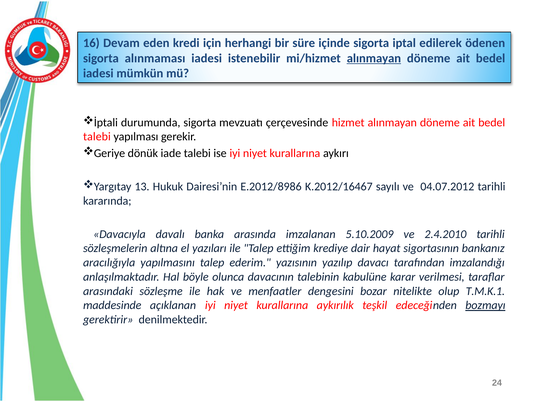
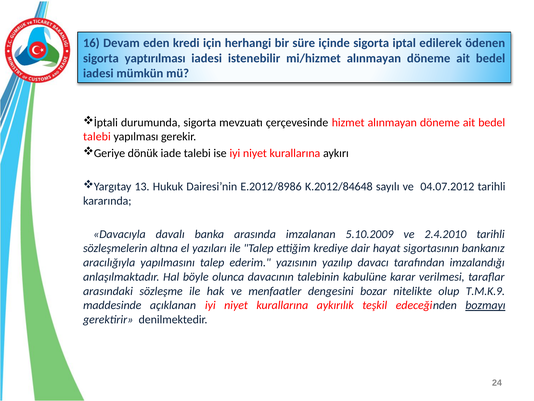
alınmaması: alınmaması -> yaptırılması (155, 58)
alınmayan underline: present -> none (374, 58)
K.2012/16467: K.2012/16467 -> K.2012/84648 (339, 186)
T.M.K.1: T.M.K.1 -> T.M.K.9 (485, 291)
